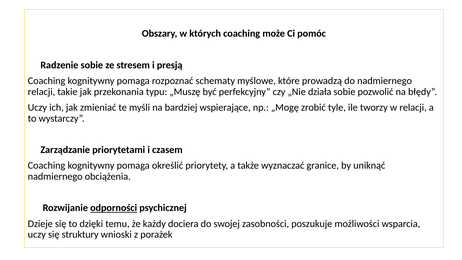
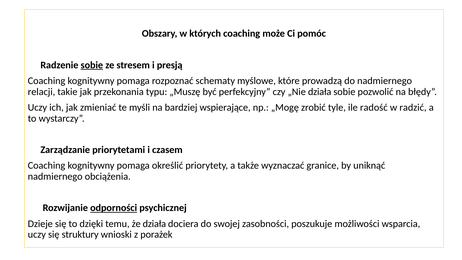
sobie underline: none -> present (92, 65)
tworzy: tworzy -> radość (374, 107)
w relacji: relacji -> radzić (413, 107)
że każdy: każdy -> działa (154, 224)
